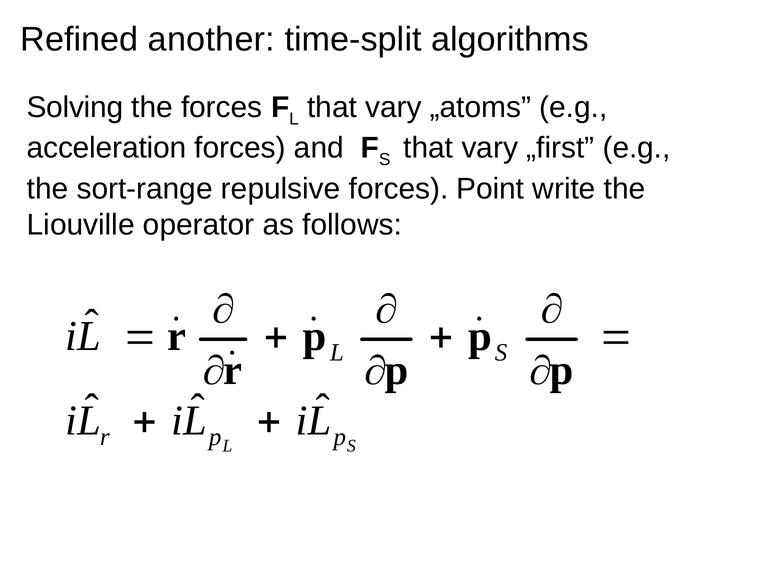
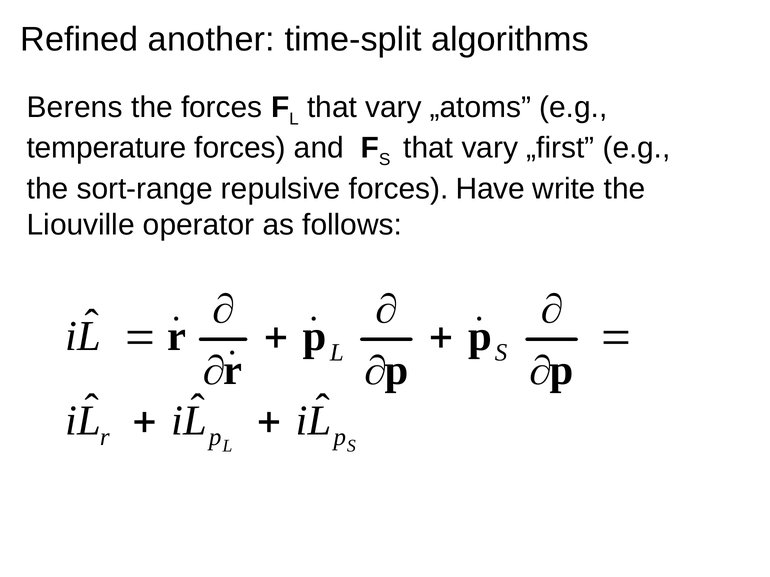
Solving: Solving -> Berens (75, 107)
acceleration: acceleration -> temperature (107, 148)
Point: Point -> Have (490, 189)
